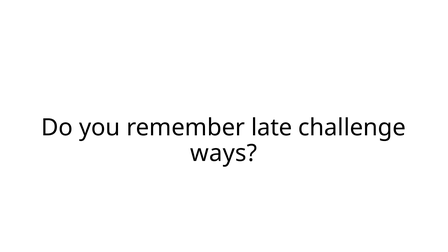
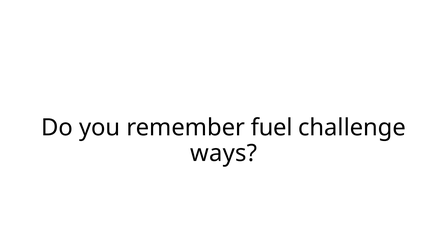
late: late -> fuel (272, 128)
